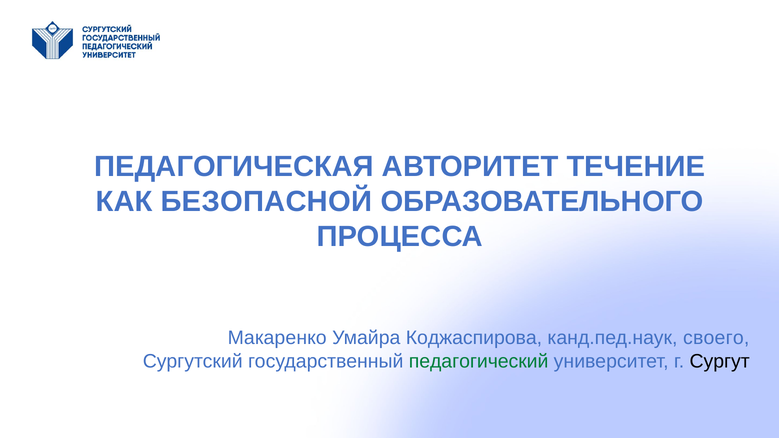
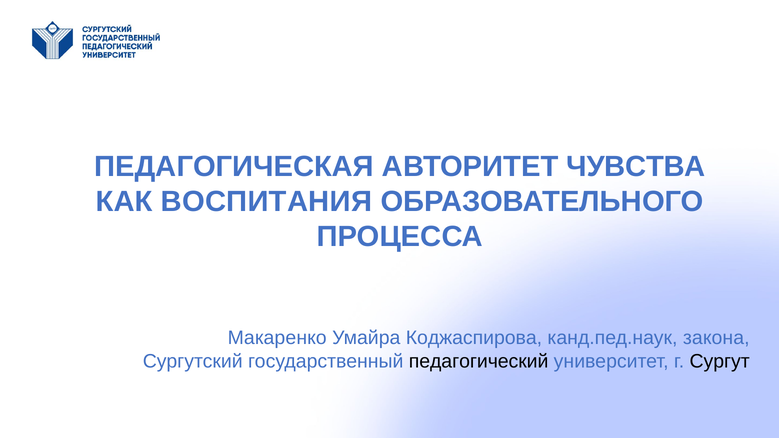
ТЕЧЕНИЕ: ТЕЧЕНИЕ -> ЧУВСТВА (636, 166)
БЕЗОПАСНОЙ: БЕЗОПАСНОЙ -> ВОСПИТАНИЯ (266, 202)
своего: своего -> закона (716, 338)
педагогический colour: green -> black (479, 361)
